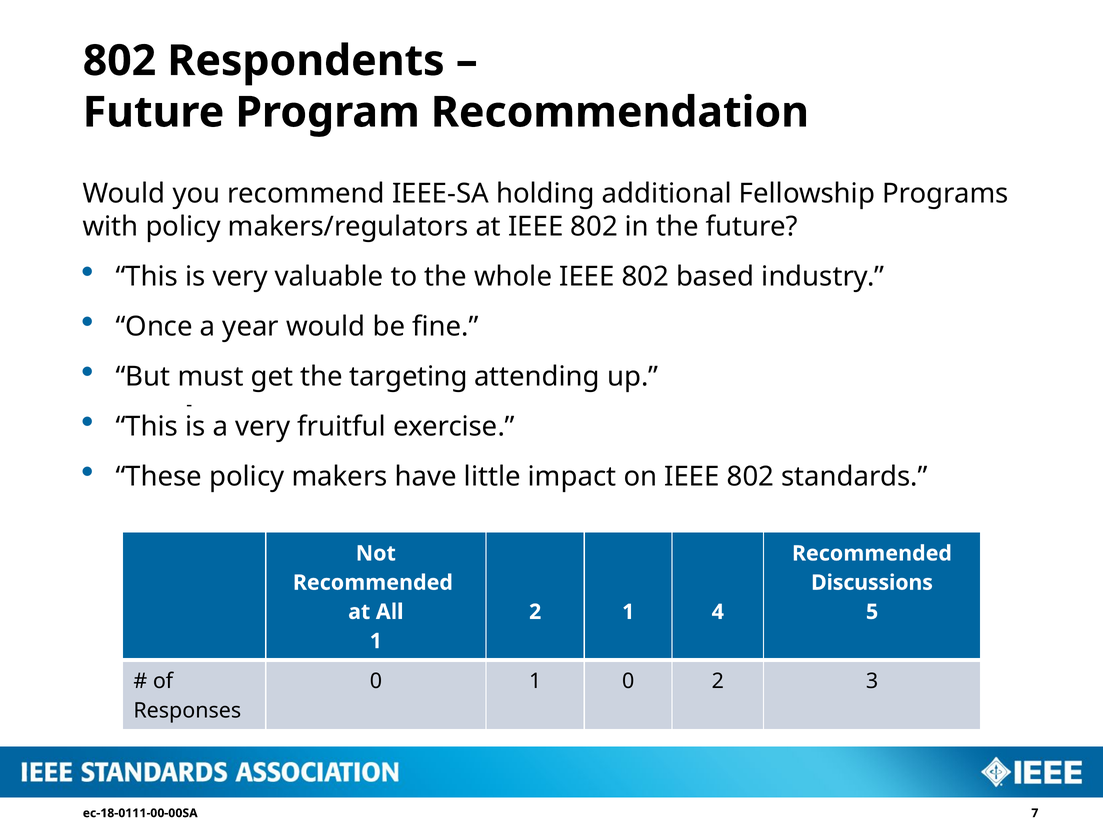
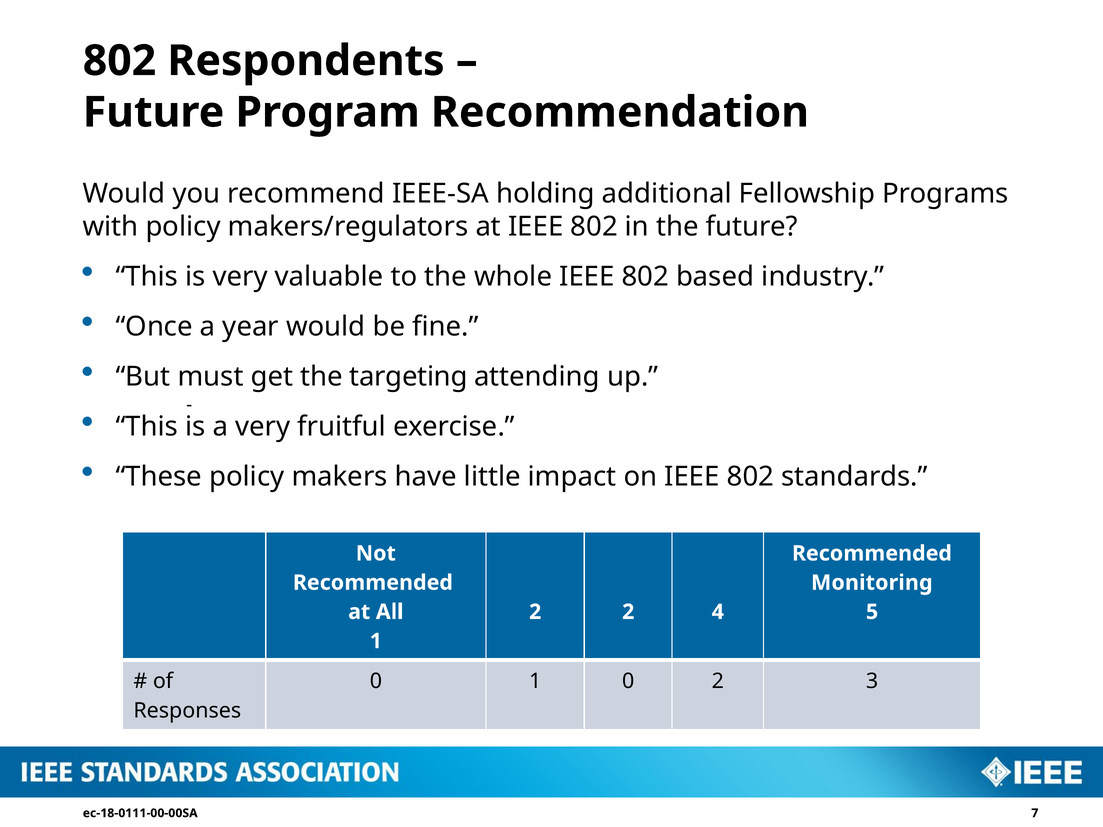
Discussions: Discussions -> Monitoring (872, 583)
2 1: 1 -> 2 (628, 612)
